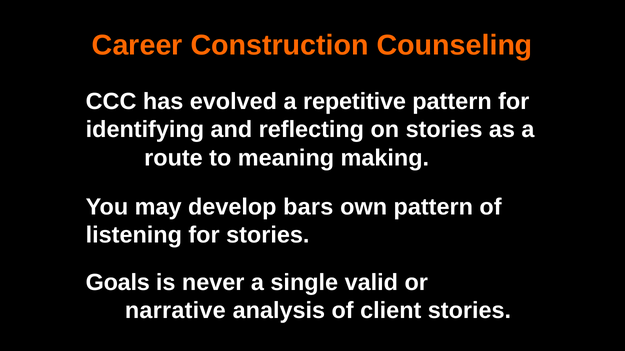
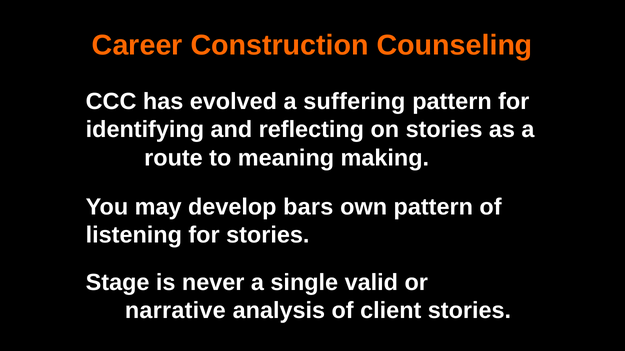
repetitive: repetitive -> suffering (354, 102)
Goals: Goals -> Stage (118, 283)
